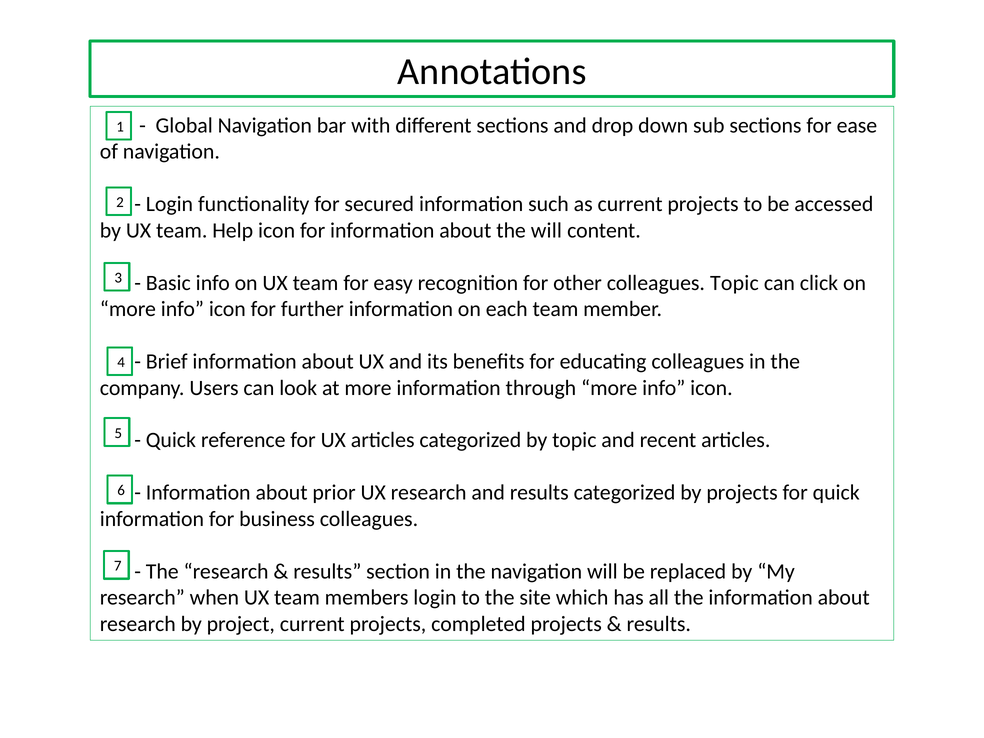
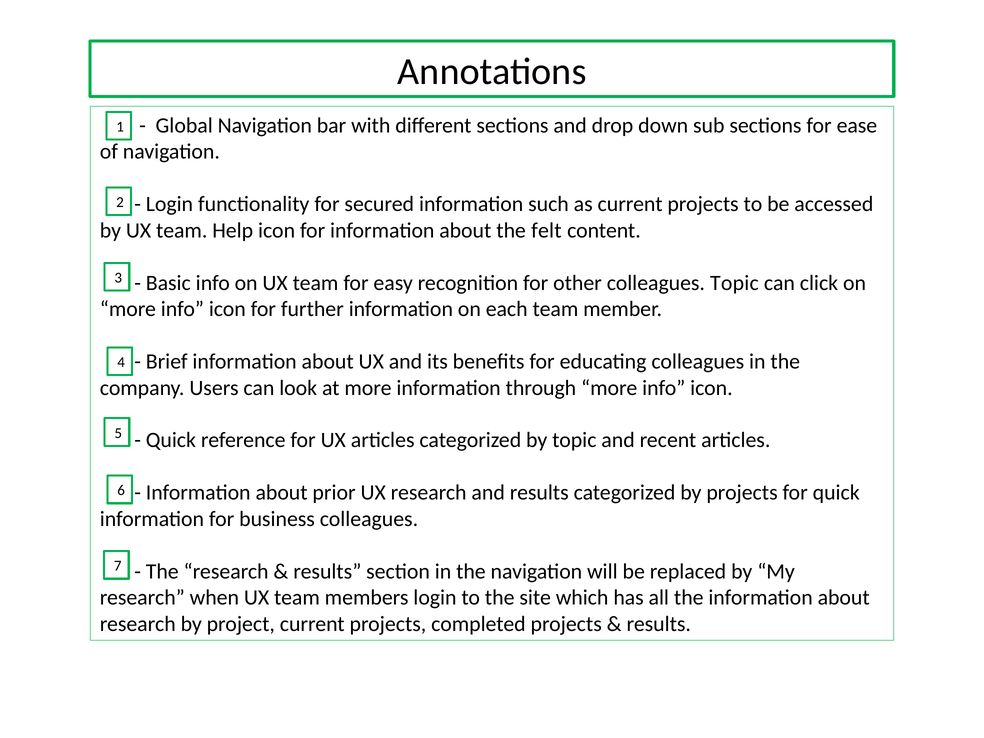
the will: will -> felt (546, 230)
